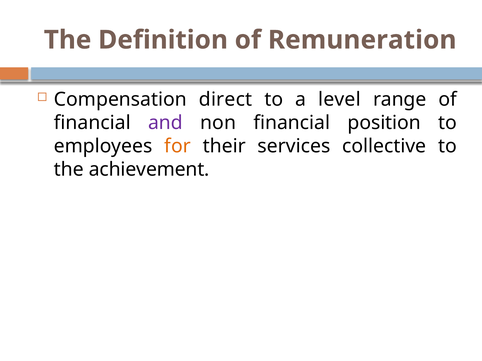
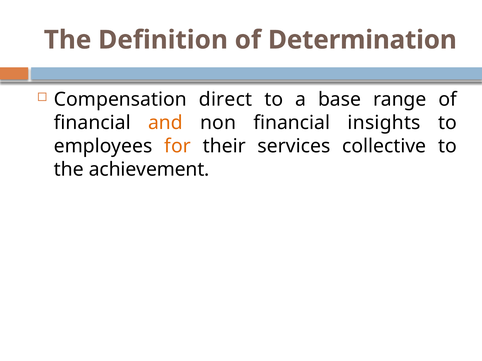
Remuneration: Remuneration -> Determination (362, 40)
level: level -> base (340, 100)
and colour: purple -> orange (165, 123)
position: position -> insights (384, 123)
